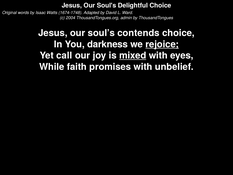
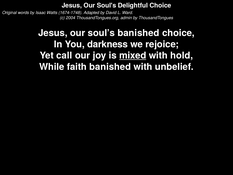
soul’s contends: contends -> banished (138, 33)
rejoice underline: present -> none (162, 44)
eyes: eyes -> hold (182, 55)
faith promises: promises -> banished (110, 67)
